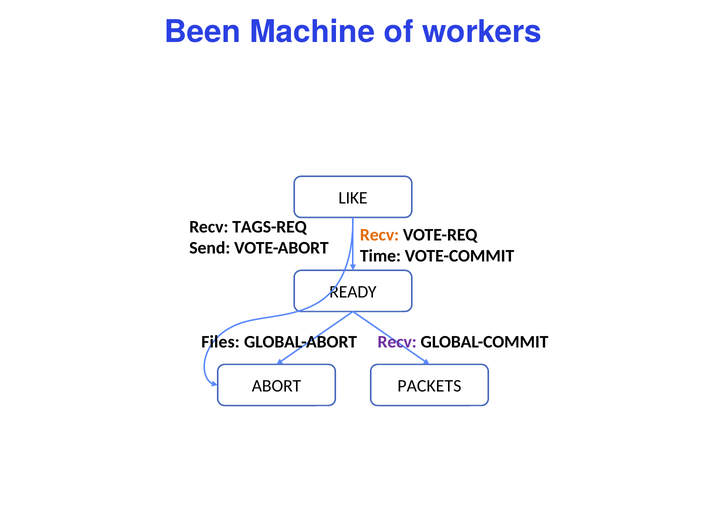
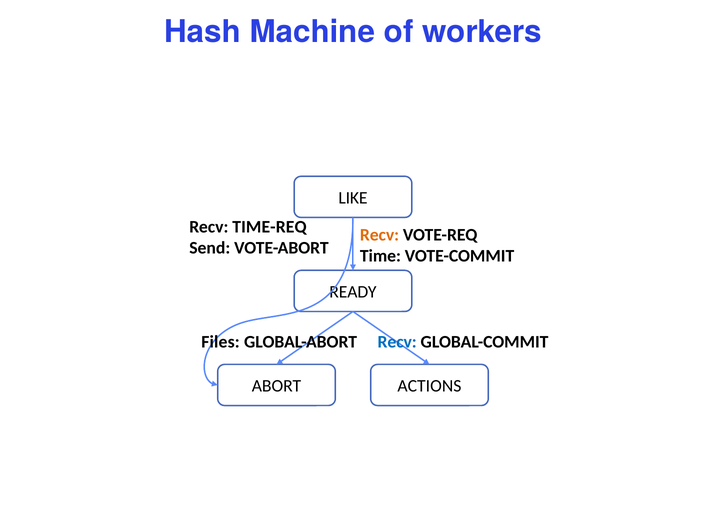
Been: Been -> Hash (202, 32)
TAGS-REQ: TAGS-REQ -> TIME-REQ (269, 227)
Recv colour: purple -> blue (397, 342)
PACKETS: PACKETS -> ACTIONS (429, 387)
